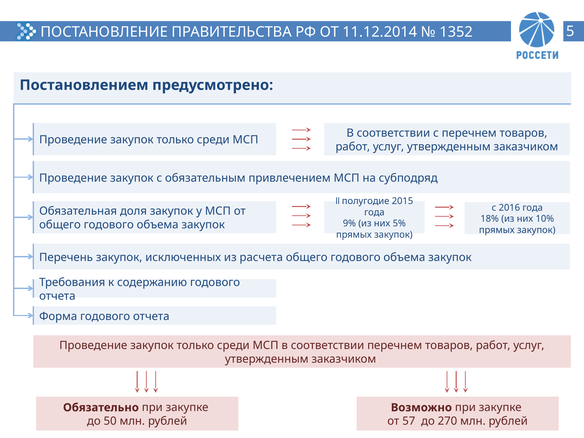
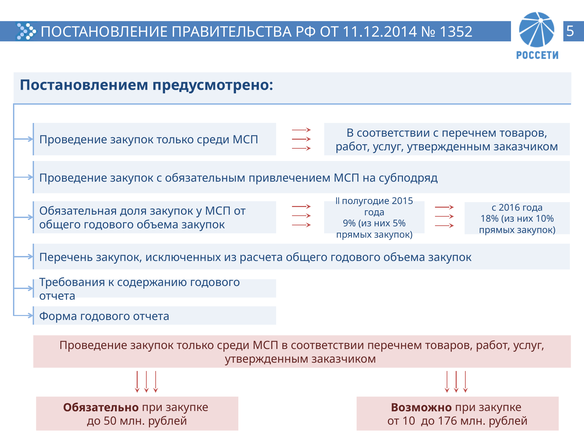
57: 57 -> 10 (409, 421)
270: 270 -> 176 (447, 421)
